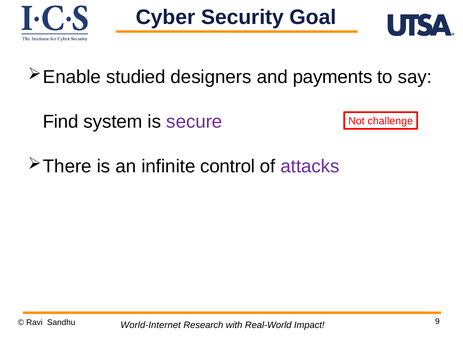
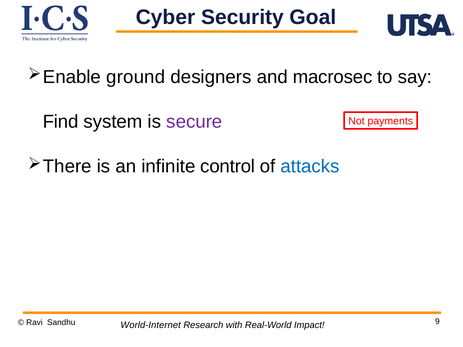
studied: studied -> ground (136, 77)
payments: payments -> macrosec (333, 77)
challenge: challenge -> payments (390, 121)
attacks colour: purple -> blue (310, 167)
